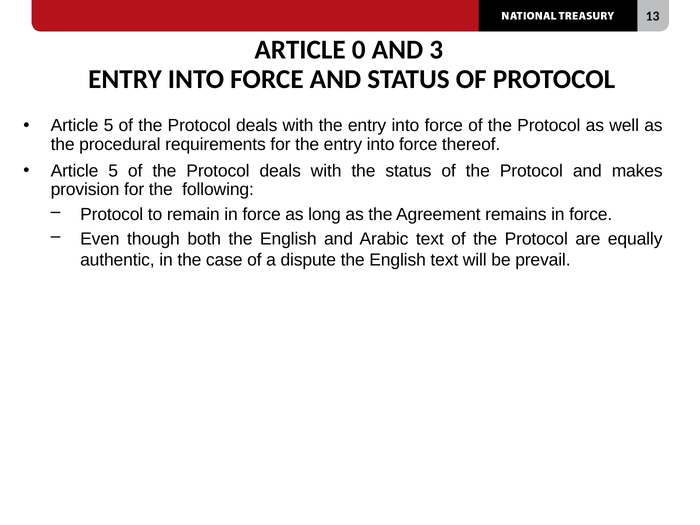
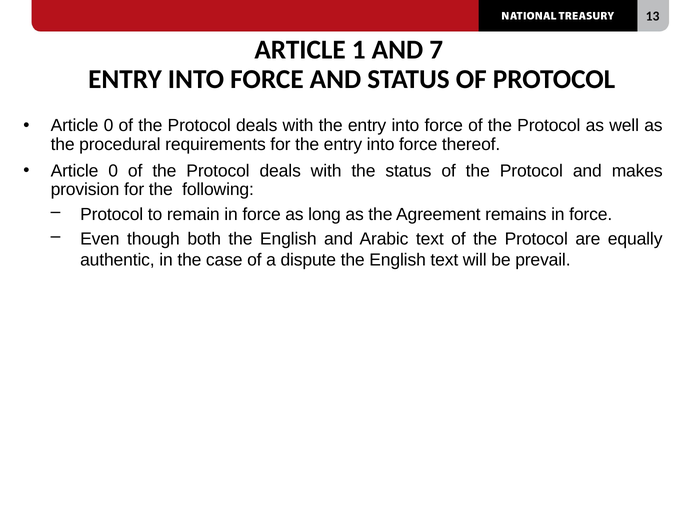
0: 0 -> 1 (359, 50)
3: 3 -> 7 (436, 50)
5: 5 -> 0 (108, 126)
5: 5 -> 0 (113, 171)
